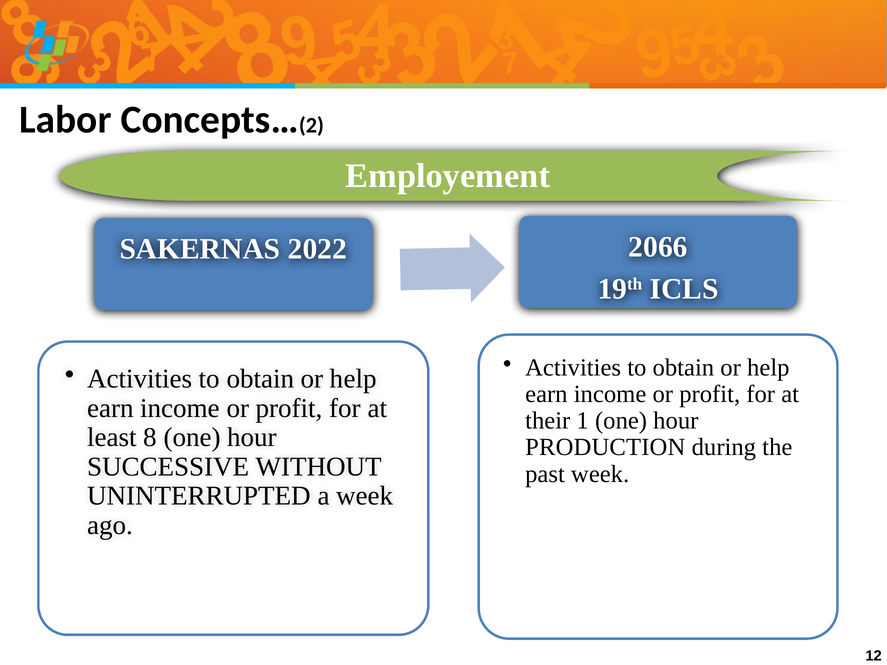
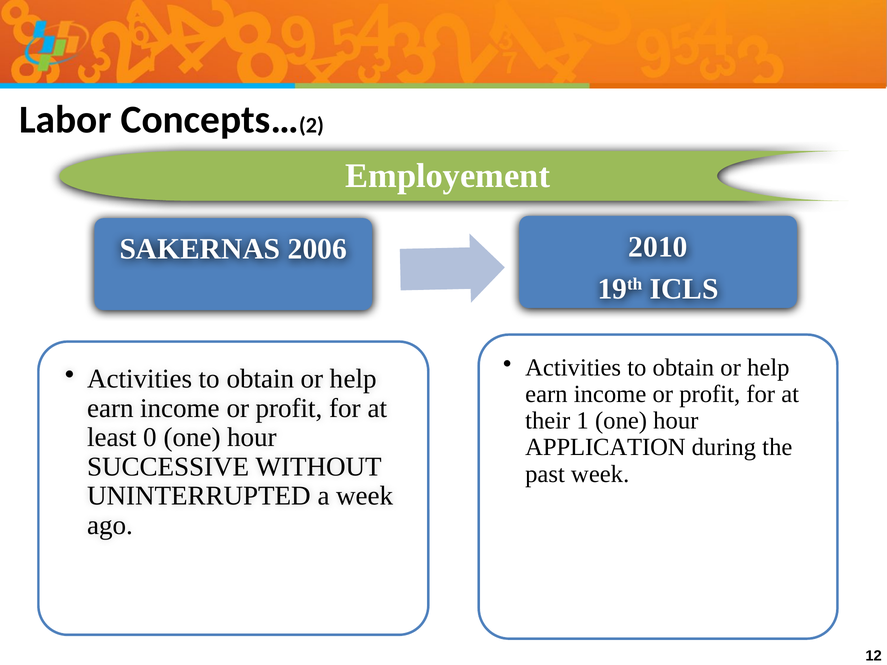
2066: 2066 -> 2010 (658, 247)
2022: 2022 -> 2006 (317, 249)
8: 8 -> 0 (150, 438)
PRODUCTION: PRODUCTION -> APPLICATION (605, 447)
